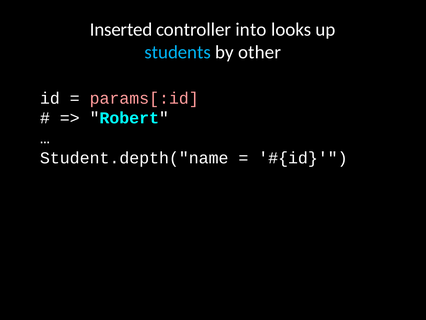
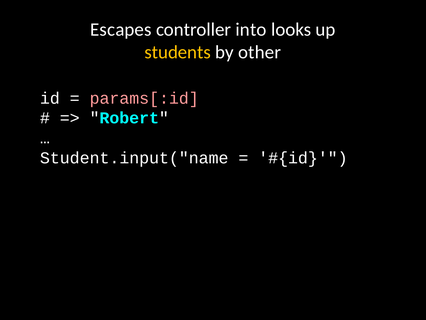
Inserted: Inserted -> Escapes (121, 29)
students colour: light blue -> yellow (178, 52)
Student.depth("name: Student.depth("name -> Student.input("name (134, 158)
